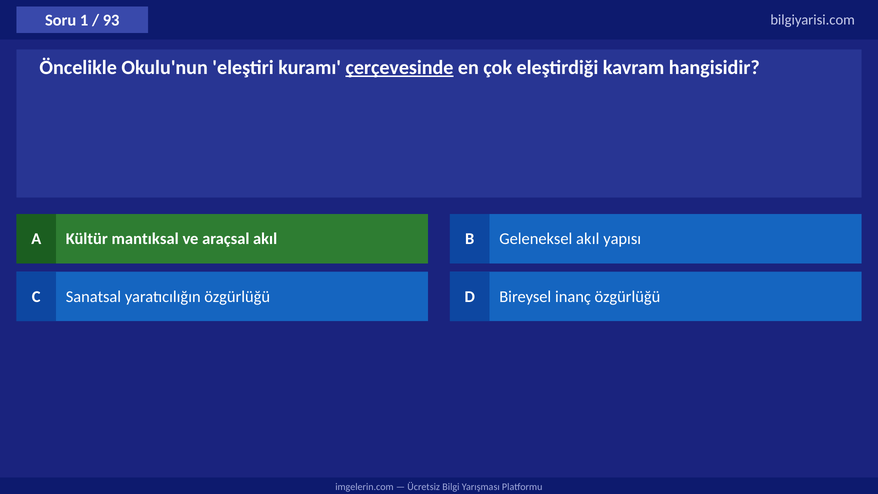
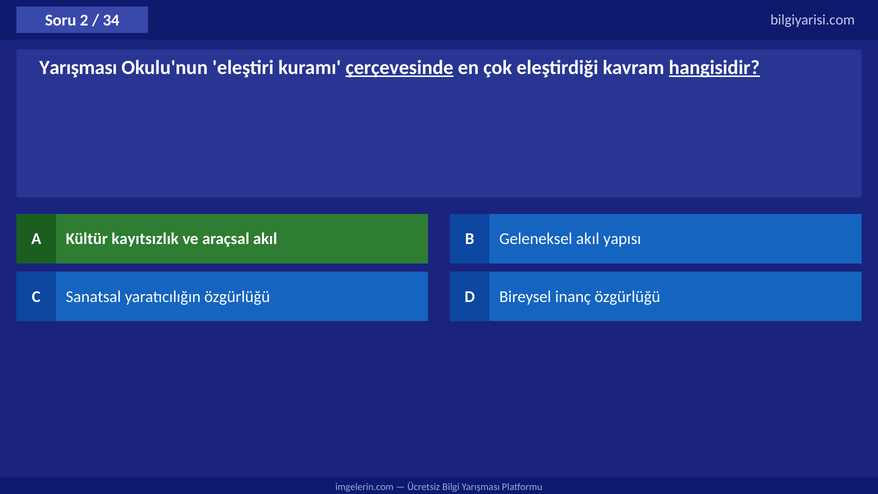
1: 1 -> 2 (84, 20)
93: 93 -> 34 (111, 20)
Öncelikle: Öncelikle -> Yarışması (78, 68)
hangisidir underline: none -> present (714, 68)
mantıksal: mantıksal -> kayıtsızlık (145, 239)
